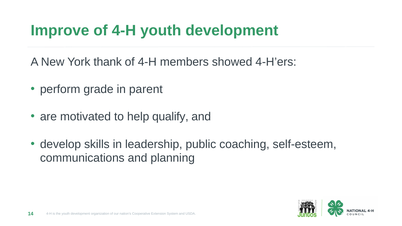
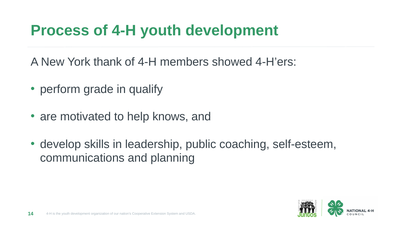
Improve: Improve -> Process (60, 31)
parent: parent -> qualify (146, 89)
qualify: qualify -> knows (170, 117)
